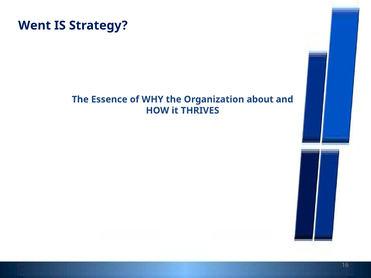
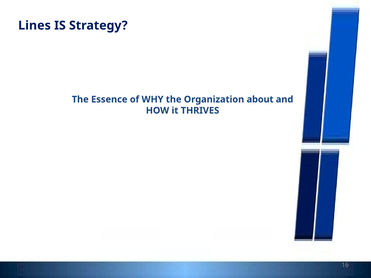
Went: Went -> Lines (35, 25)
